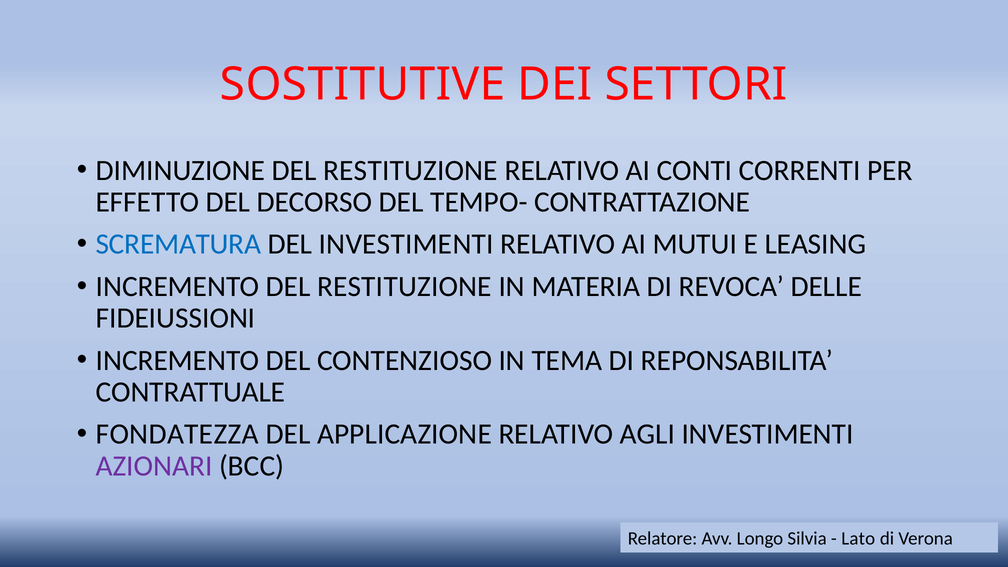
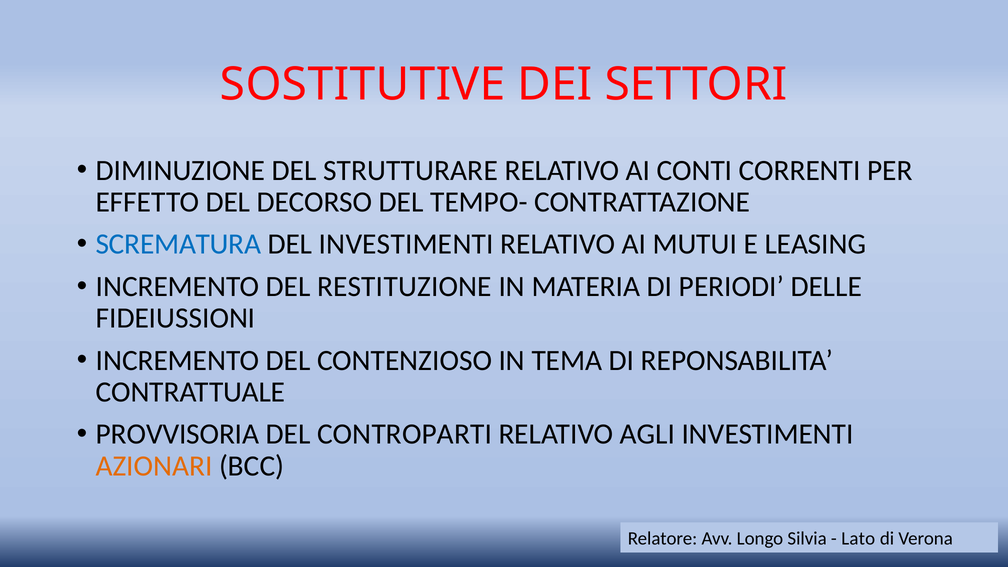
DIMINUZIONE DEL RESTITUZIONE: RESTITUZIONE -> STRUTTURARE (411, 170)
REVOCA: REVOCA -> PERIODI (731, 286)
FONDATEZZA: FONDATEZZA -> PROVVISORIA (178, 434)
APPLICAZIONE: APPLICAZIONE -> CONTROPARTI (405, 434)
AZIONARI colour: purple -> orange (154, 466)
